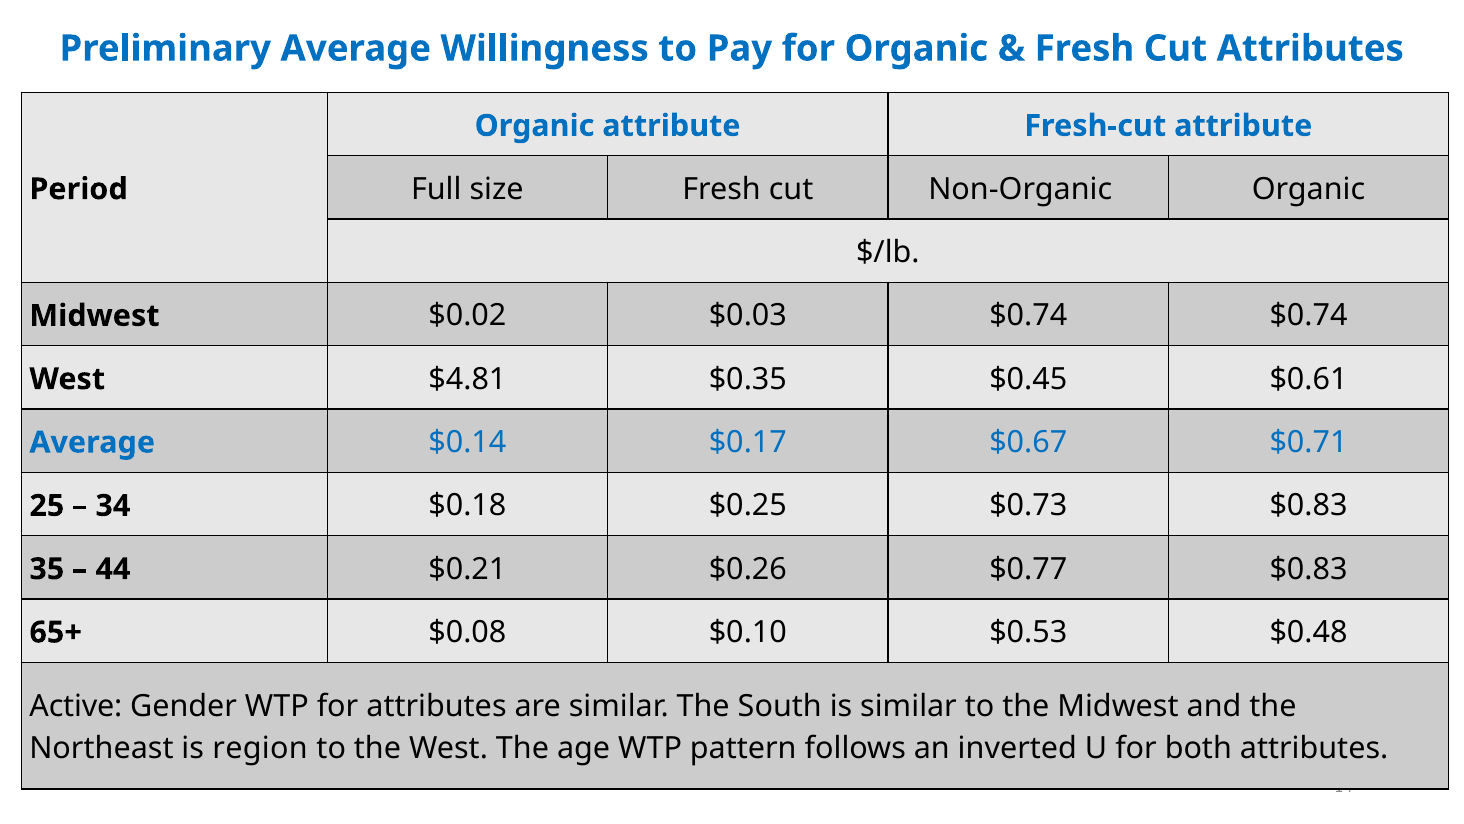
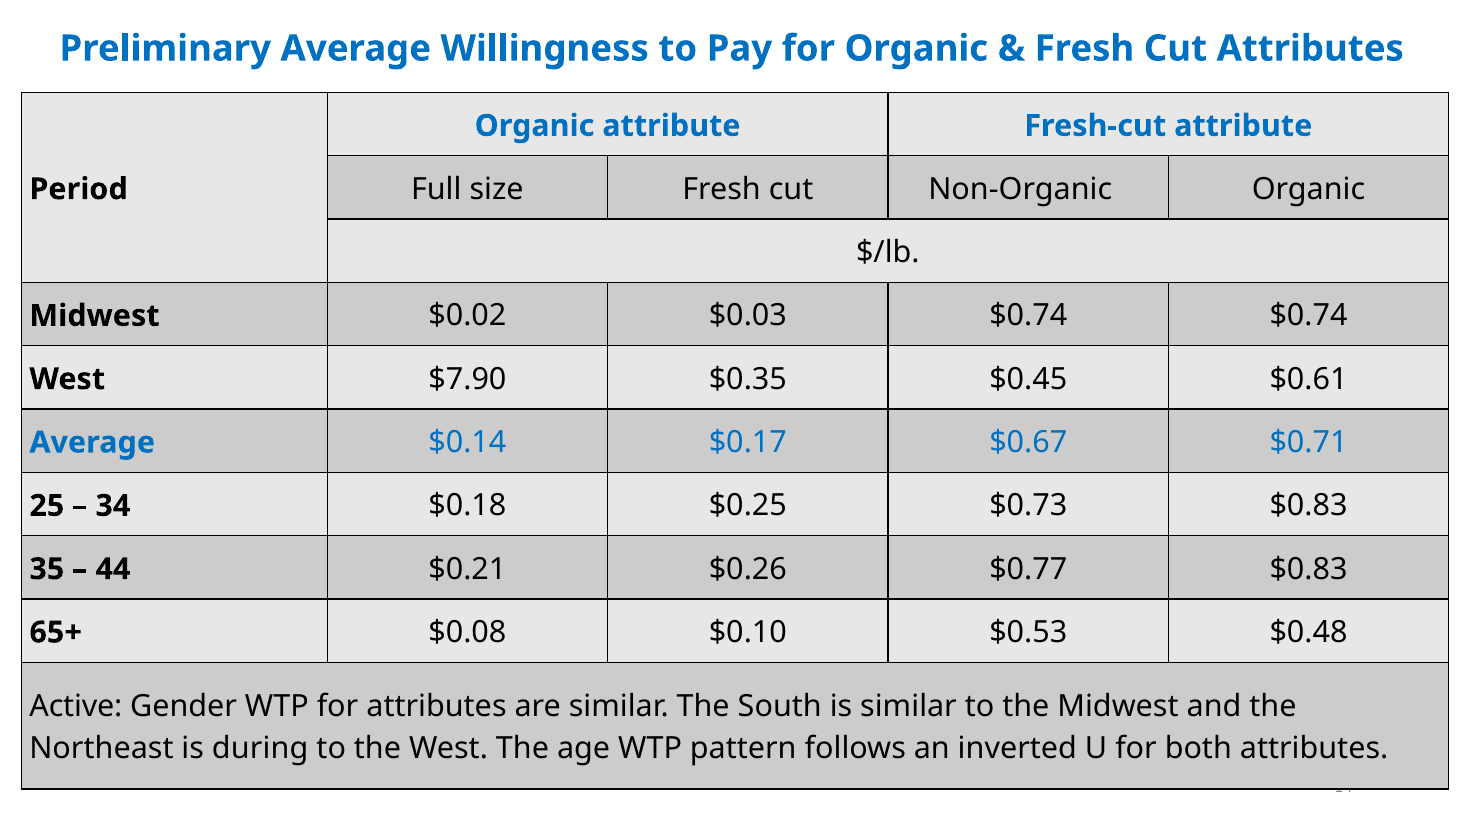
$4.81: $4.81 -> $7.90 (467, 379)
region: region -> during (260, 748)
